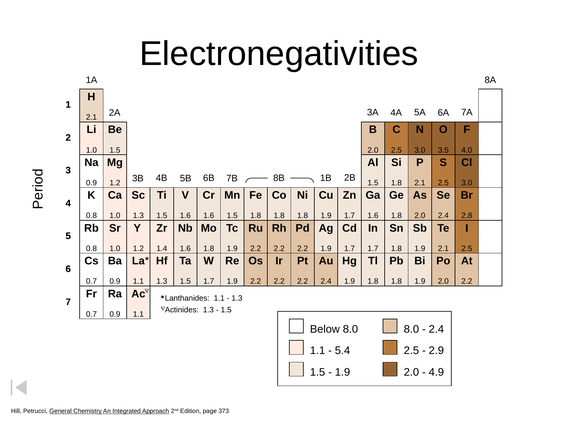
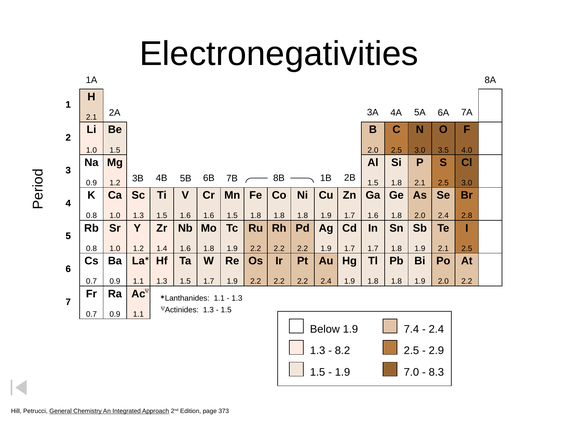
Below 8.0: 8.0 -> 1.9 (350, 329)
8.0: 8.0 -> 7.4 (411, 329)
1.1: 1.1 -> 1.3 (318, 351)
5.4: 5.4 -> 8.2 (343, 351)
2.0: 2.0 -> 7.0 (411, 372)
4.9: 4.9 -> 8.3 (436, 372)
